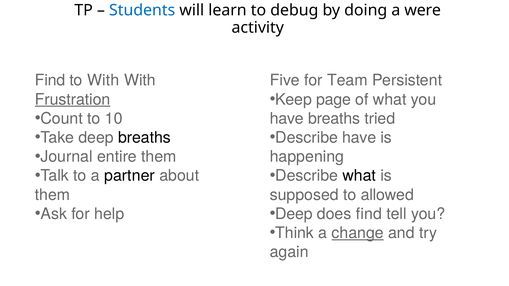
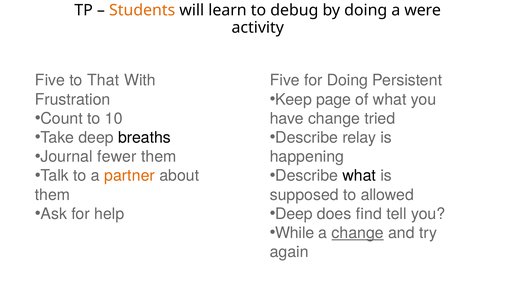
Students colour: blue -> orange (142, 10)
Find: Find -> Five (50, 80)
to With: With -> That (103, 80)
for Team: Team -> Doing (347, 80)
Frustration underline: present -> none (73, 100)
have breaths: breaths -> change (334, 119)
Describe have: have -> relay (359, 138)
entire: entire -> fewer (117, 157)
partner colour: black -> orange (129, 176)
Think: Think -> While (295, 233)
